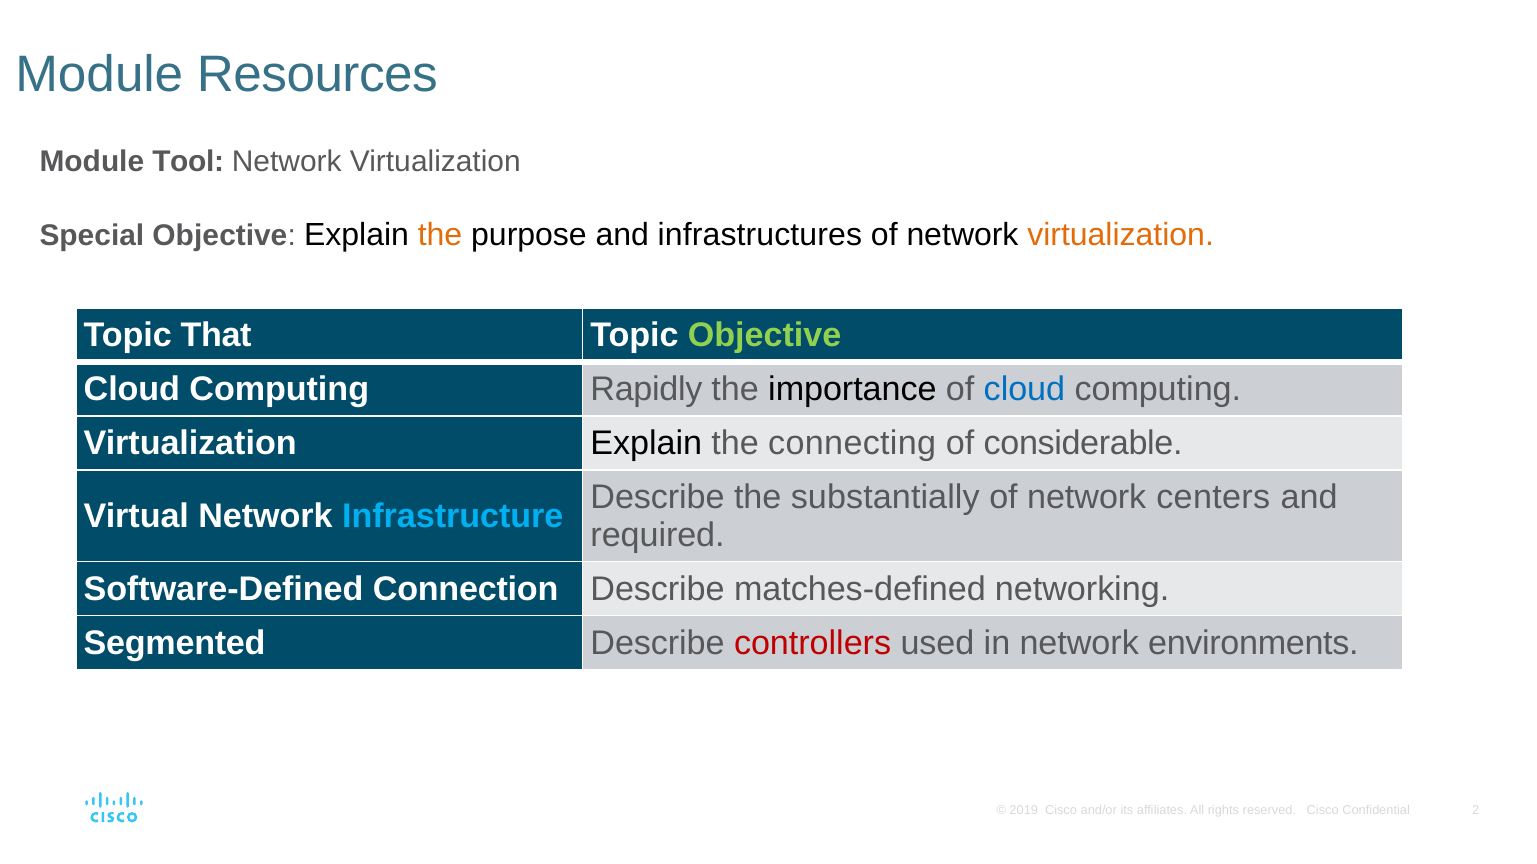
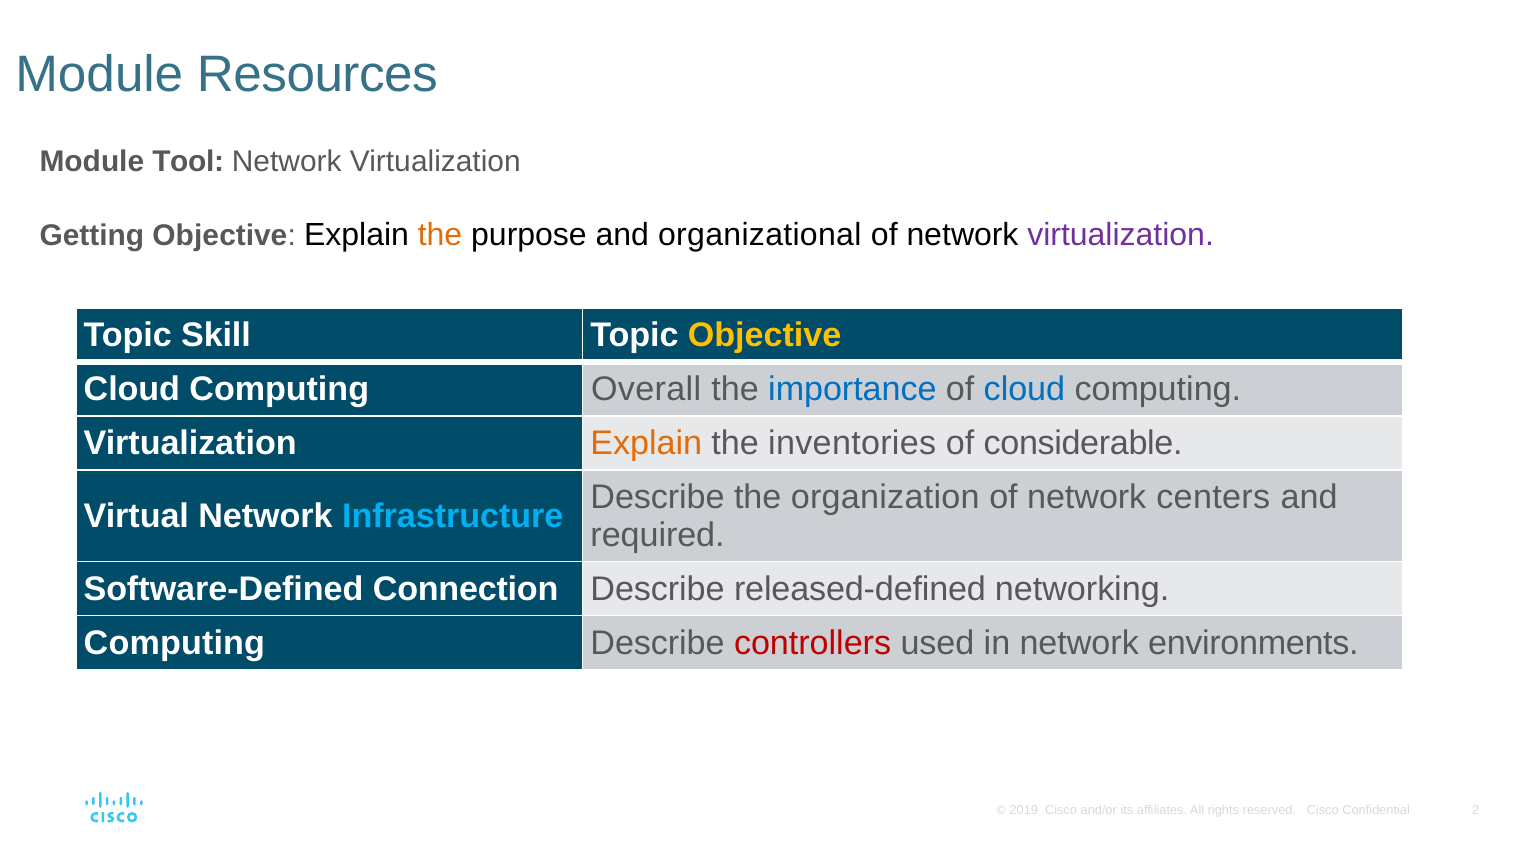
Special: Special -> Getting (92, 236)
infrastructures: infrastructures -> organizational (760, 235)
virtualization colour: orange -> purple (1121, 235)
That: That -> Skill (216, 336)
Objective colour: light green -> yellow (765, 336)
Rapidly: Rapidly -> Overall (646, 390)
importance colour: black -> blue (852, 390)
Explain colour: black -> orange (646, 444)
connecting: connecting -> inventories (852, 444)
substantially: substantially -> organization (885, 498)
matches-defined: matches-defined -> released-defined (860, 589)
Segmented: Segmented -> Computing (174, 643)
